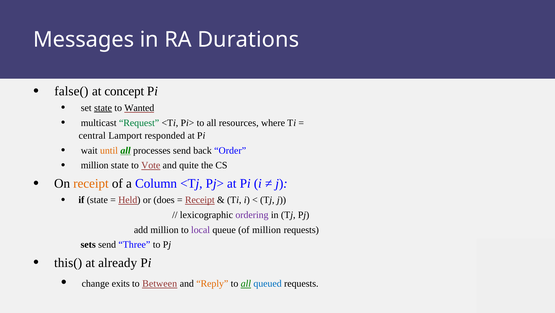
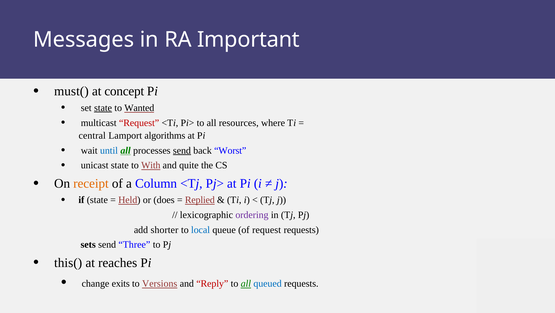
Durations: Durations -> Important (248, 40)
false(: false( -> must( (71, 91)
Request colour: green -> red (139, 123)
responded: responded -> algorithms (165, 136)
until colour: orange -> blue (109, 150)
send underline: none -> present (182, 150)
Order: Order -> Worst (230, 150)
million: million -> unicast (95, 165)
Vote: Vote -> With (151, 165)
Receipt: Receipt -> Replied (200, 200)
add million: million -> shorter (164, 230)
local colour: purple -> blue (201, 230)
of million: million -> request (267, 230)
already: already -> reaches (118, 262)
Between: Between -> Versions (160, 283)
Reply colour: orange -> red (212, 283)
